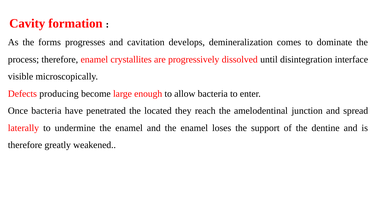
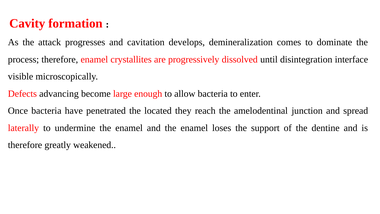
forms: forms -> attack (50, 42)
producing: producing -> advancing (59, 94)
